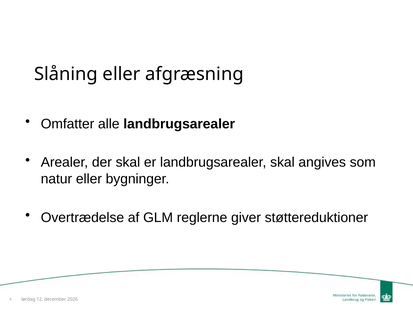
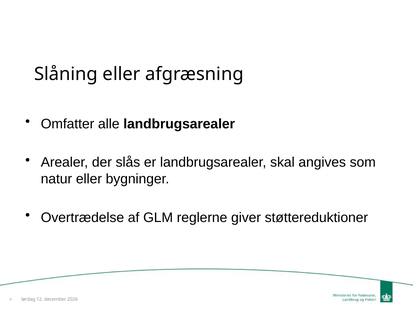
der skal: skal -> slås (128, 162)
